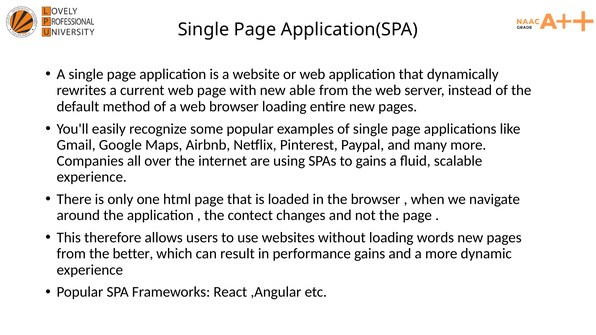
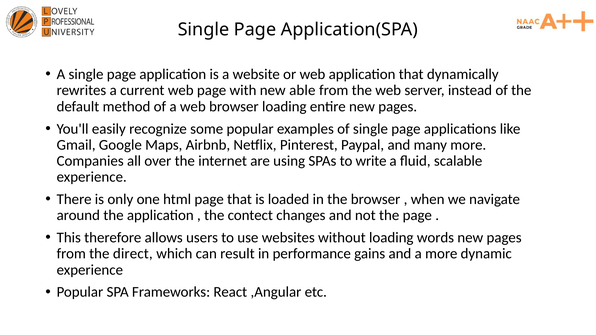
to gains: gains -> write (371, 161)
better: better -> direct (133, 254)
